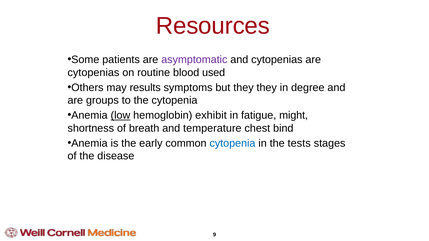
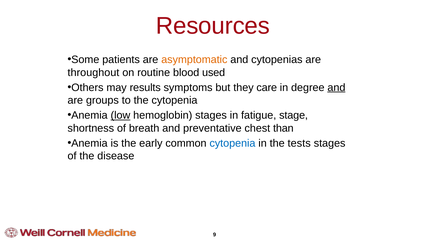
asymptomatic colour: purple -> orange (194, 60)
cytopenias: cytopenias -> throughout (93, 73)
they they: they -> care (267, 88)
and underline: none -> present (336, 88)
hemoglobin exhibit: exhibit -> stages (211, 116)
might: might -> stage (294, 116)
temperature: temperature -> preventative (212, 128)
bind: bind -> than (283, 128)
